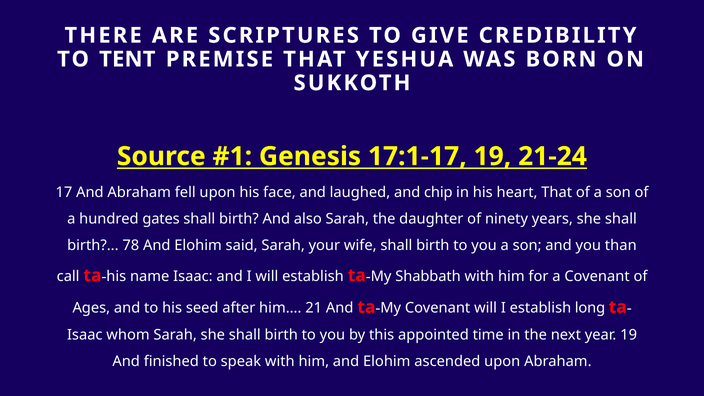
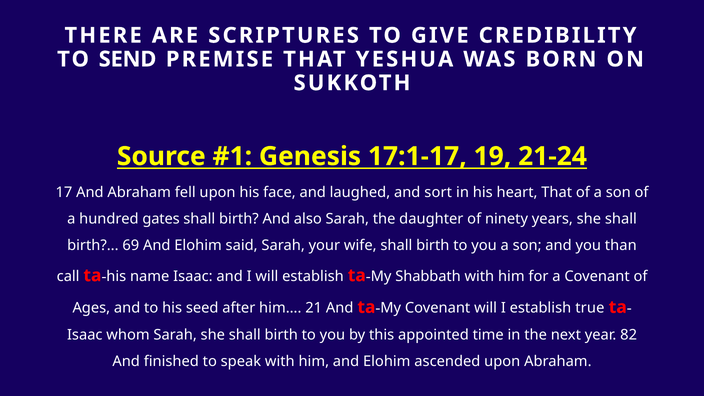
TENT: TENT -> SEND (128, 59)
chip: chip -> sort (438, 192)
78: 78 -> 69 (131, 245)
long: long -> true (590, 308)
year 19: 19 -> 82 (629, 335)
